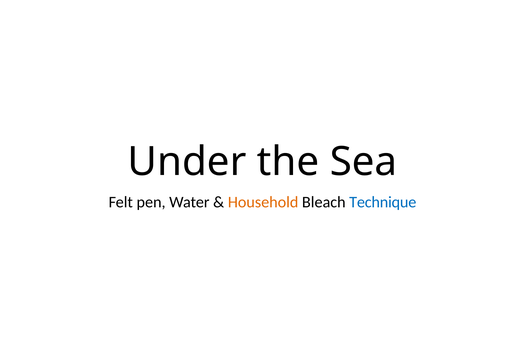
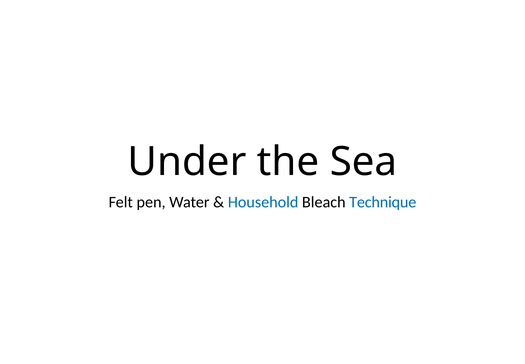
Household colour: orange -> blue (263, 202)
